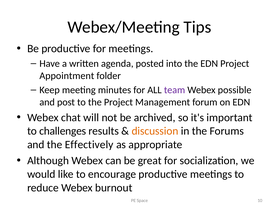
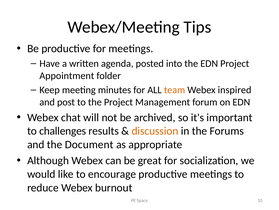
team colour: purple -> orange (175, 90)
possible: possible -> inspired (235, 90)
Effectively: Effectively -> Document (89, 144)
